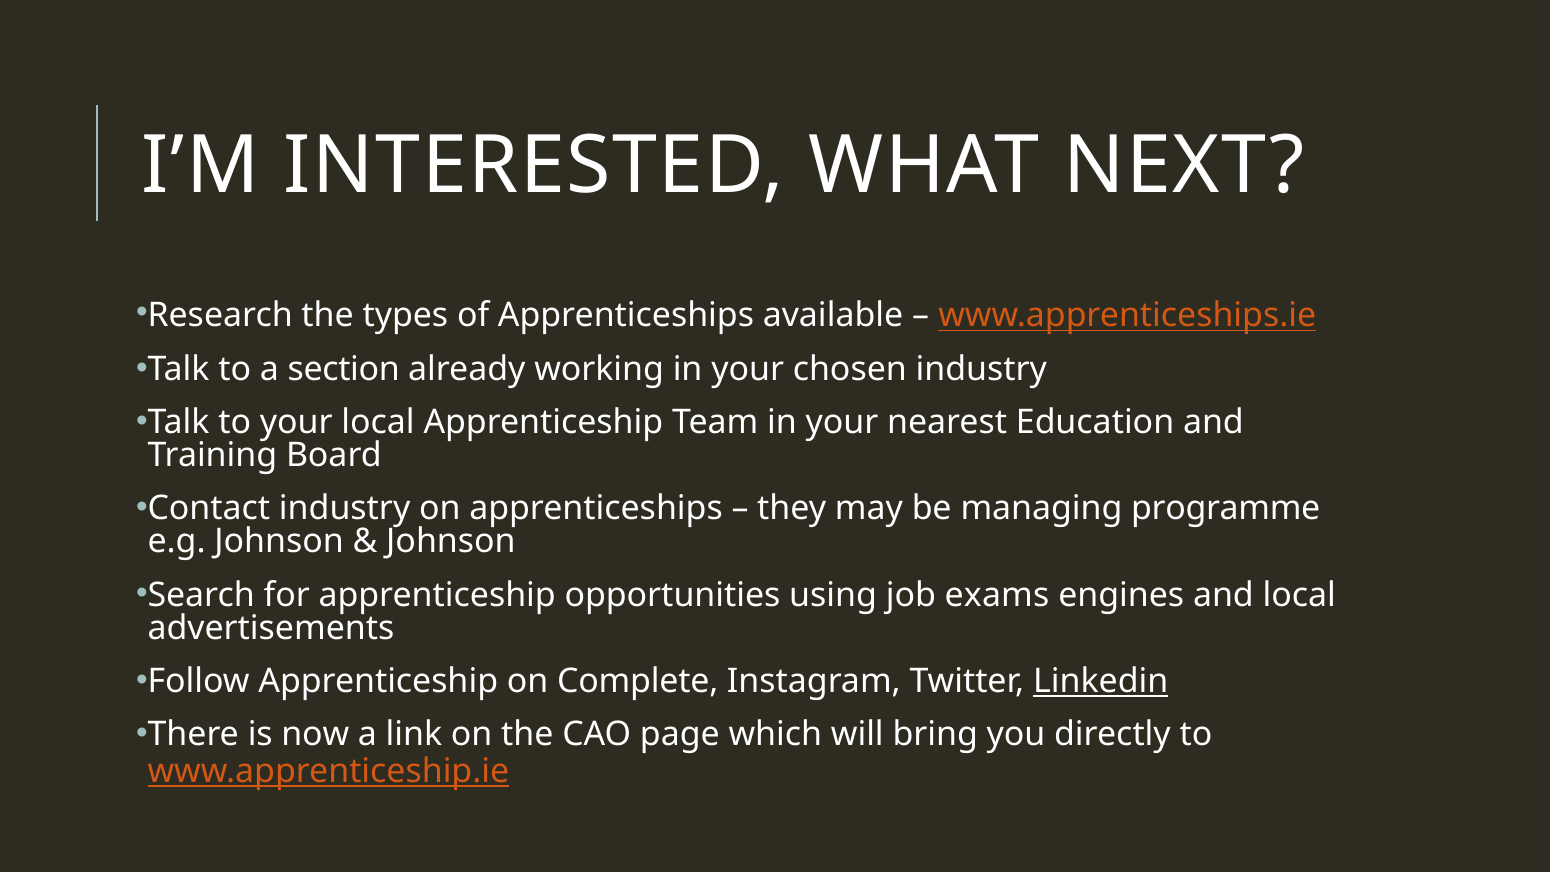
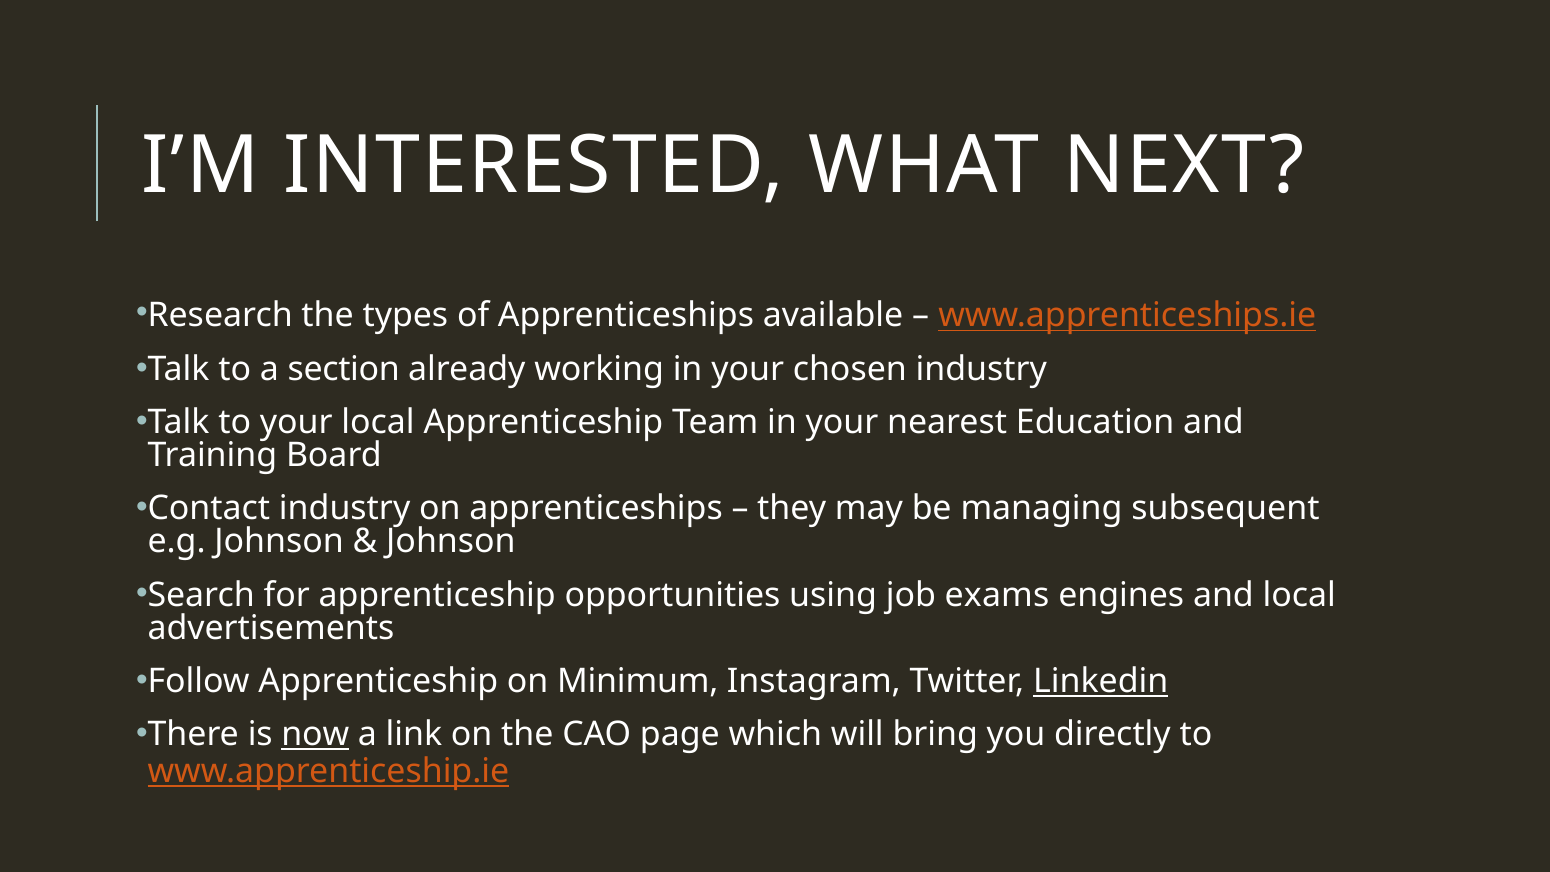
programme: programme -> subsequent (1226, 509)
Complete: Complete -> Minimum (638, 681)
now underline: none -> present (315, 734)
